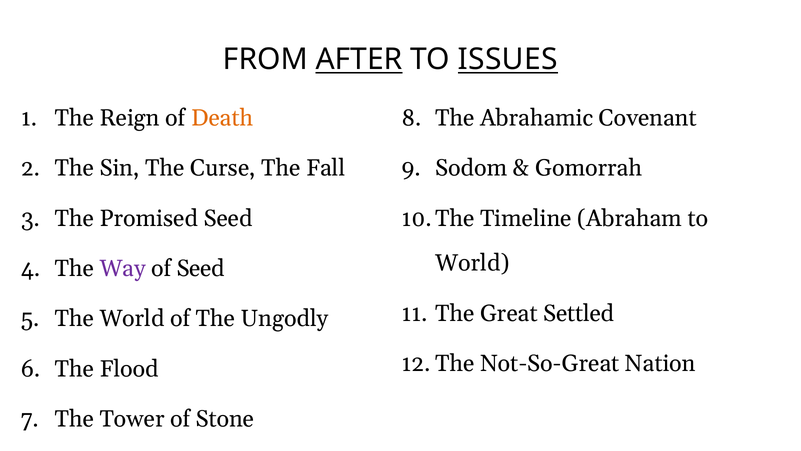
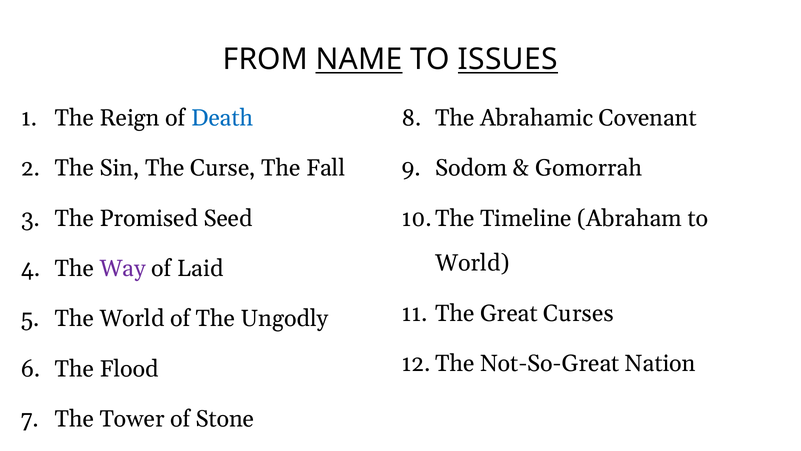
AFTER: AFTER -> NAME (359, 59)
Death colour: orange -> blue (222, 118)
of Seed: Seed -> Laid (200, 268)
Settled: Settled -> Curses (579, 313)
